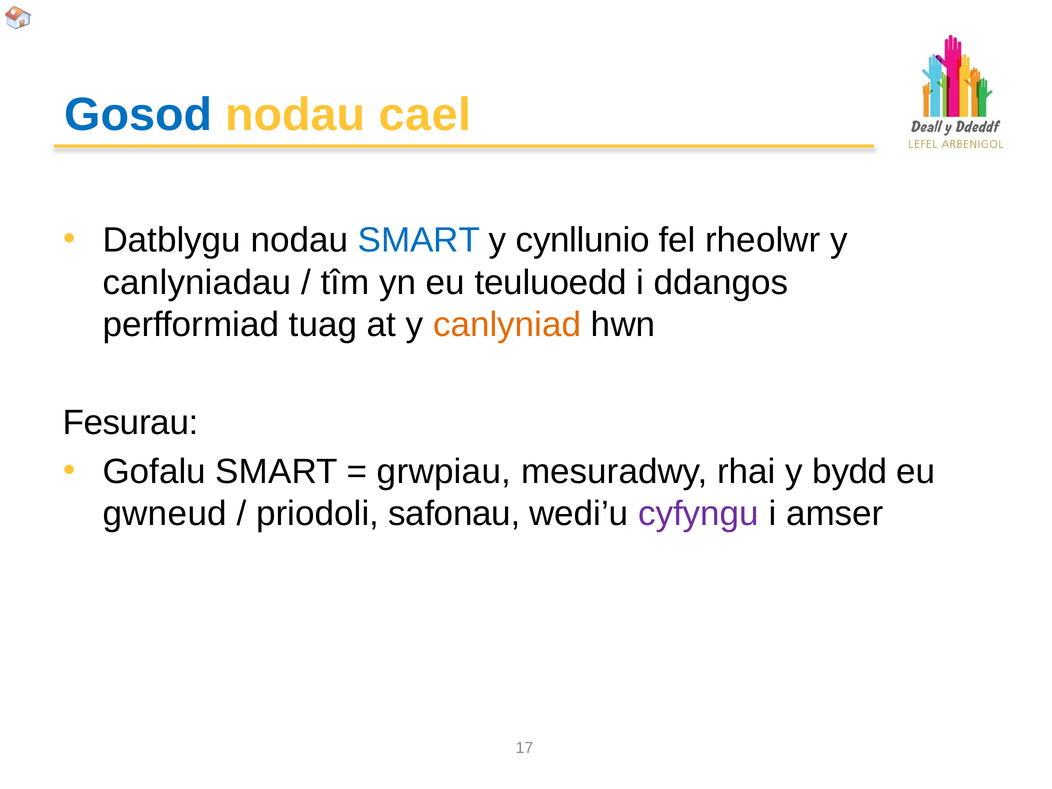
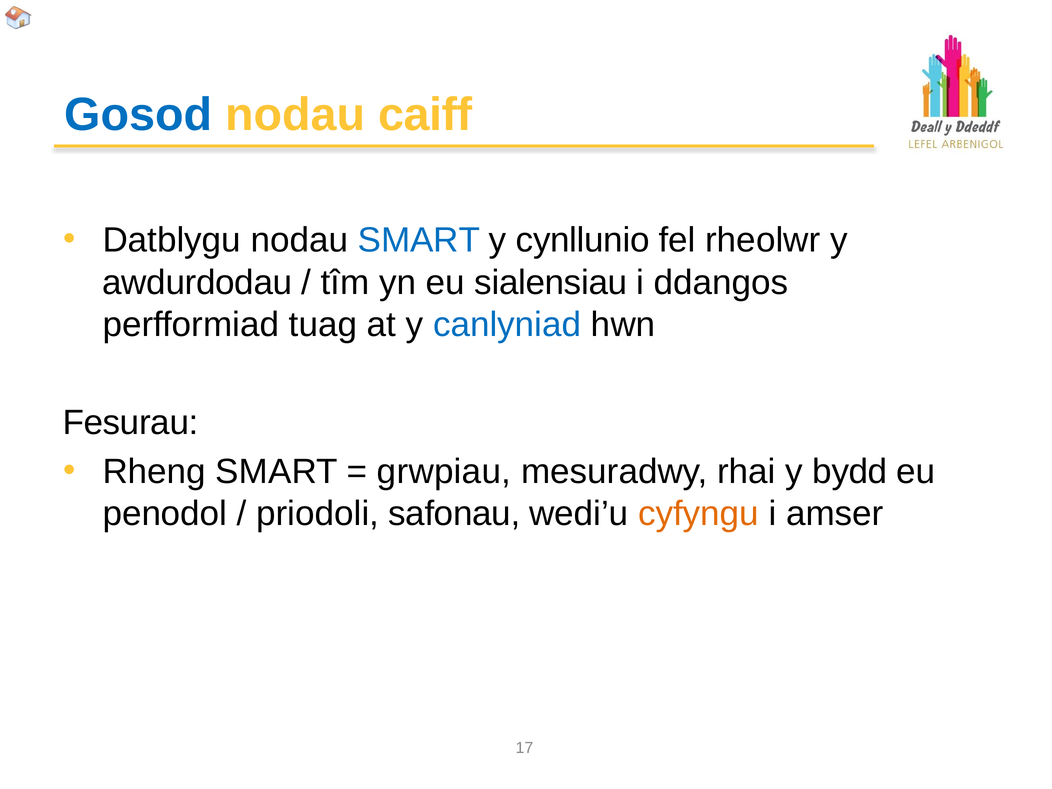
cael: cael -> caiff (425, 115)
canlyniadau: canlyniadau -> awdurdodau (197, 282)
teuluoedd: teuluoedd -> sialensiau (551, 282)
canlyniad colour: orange -> blue (507, 325)
Gofalu: Gofalu -> Rheng (154, 472)
gwneud: gwneud -> penodol (165, 514)
cyfyngu colour: purple -> orange (699, 514)
